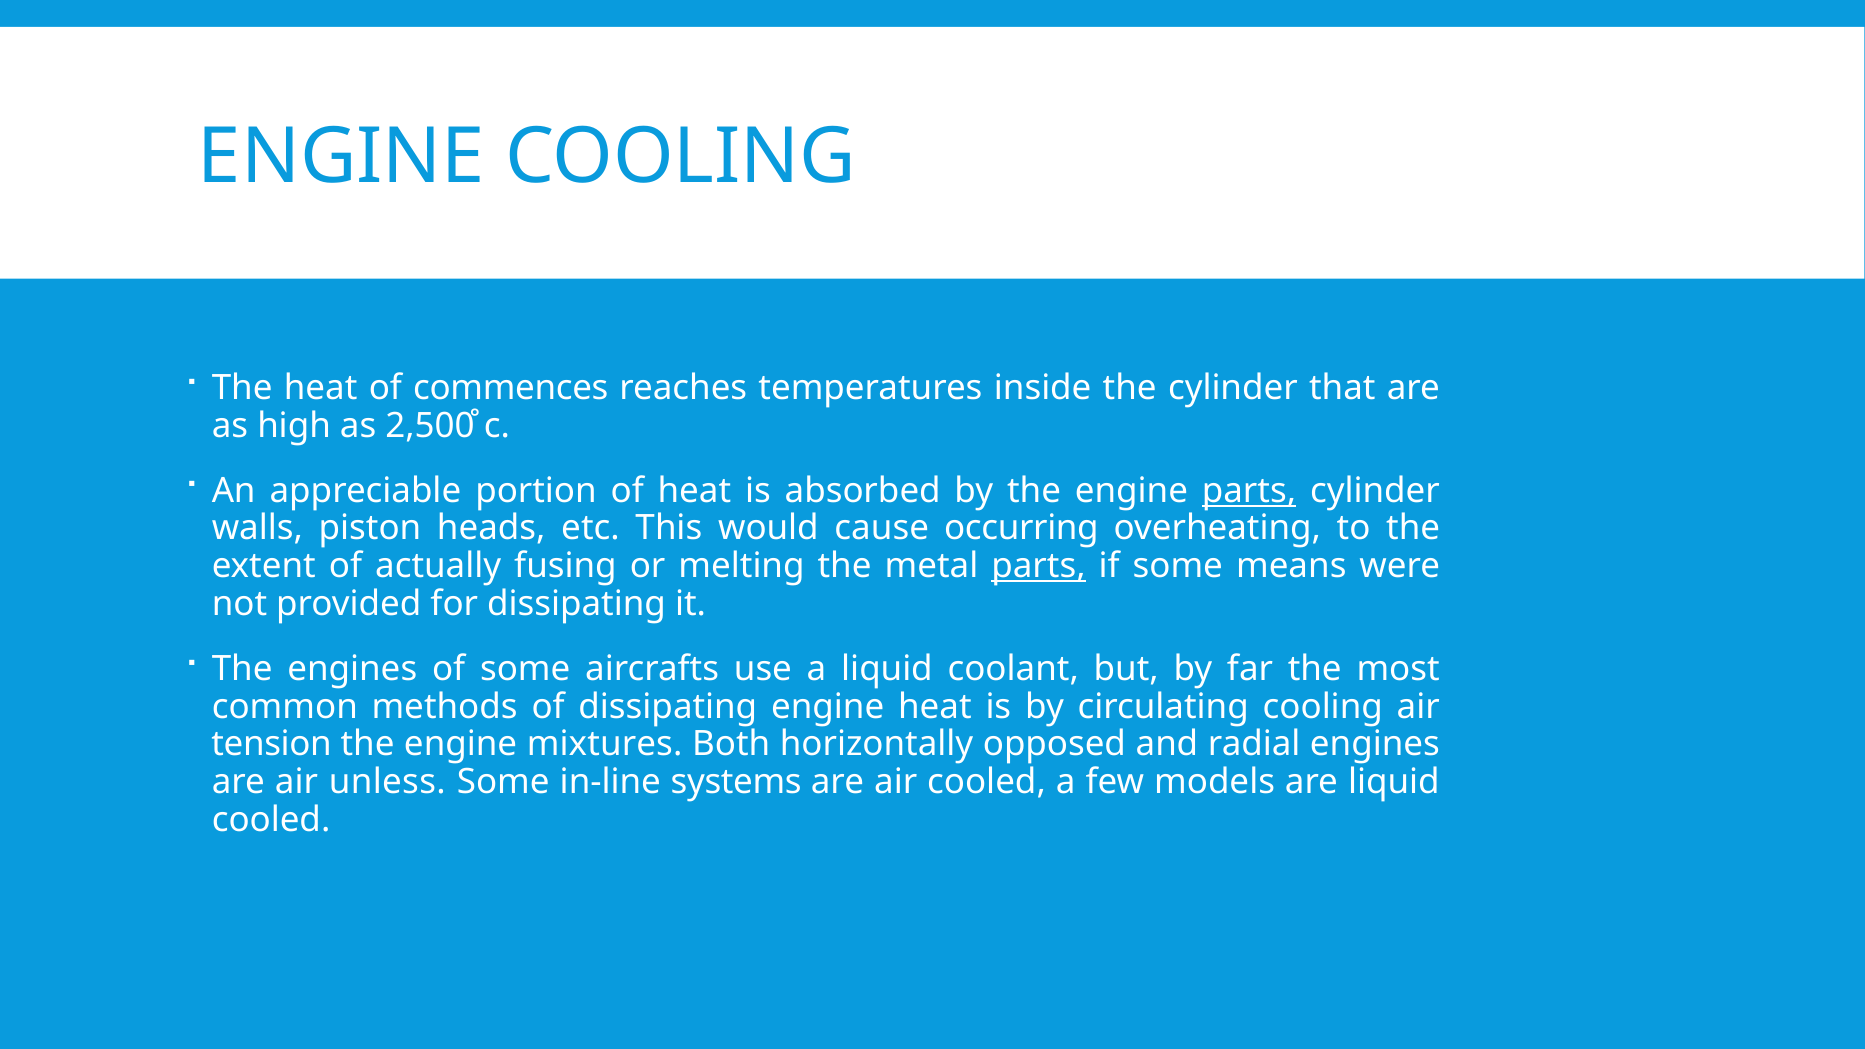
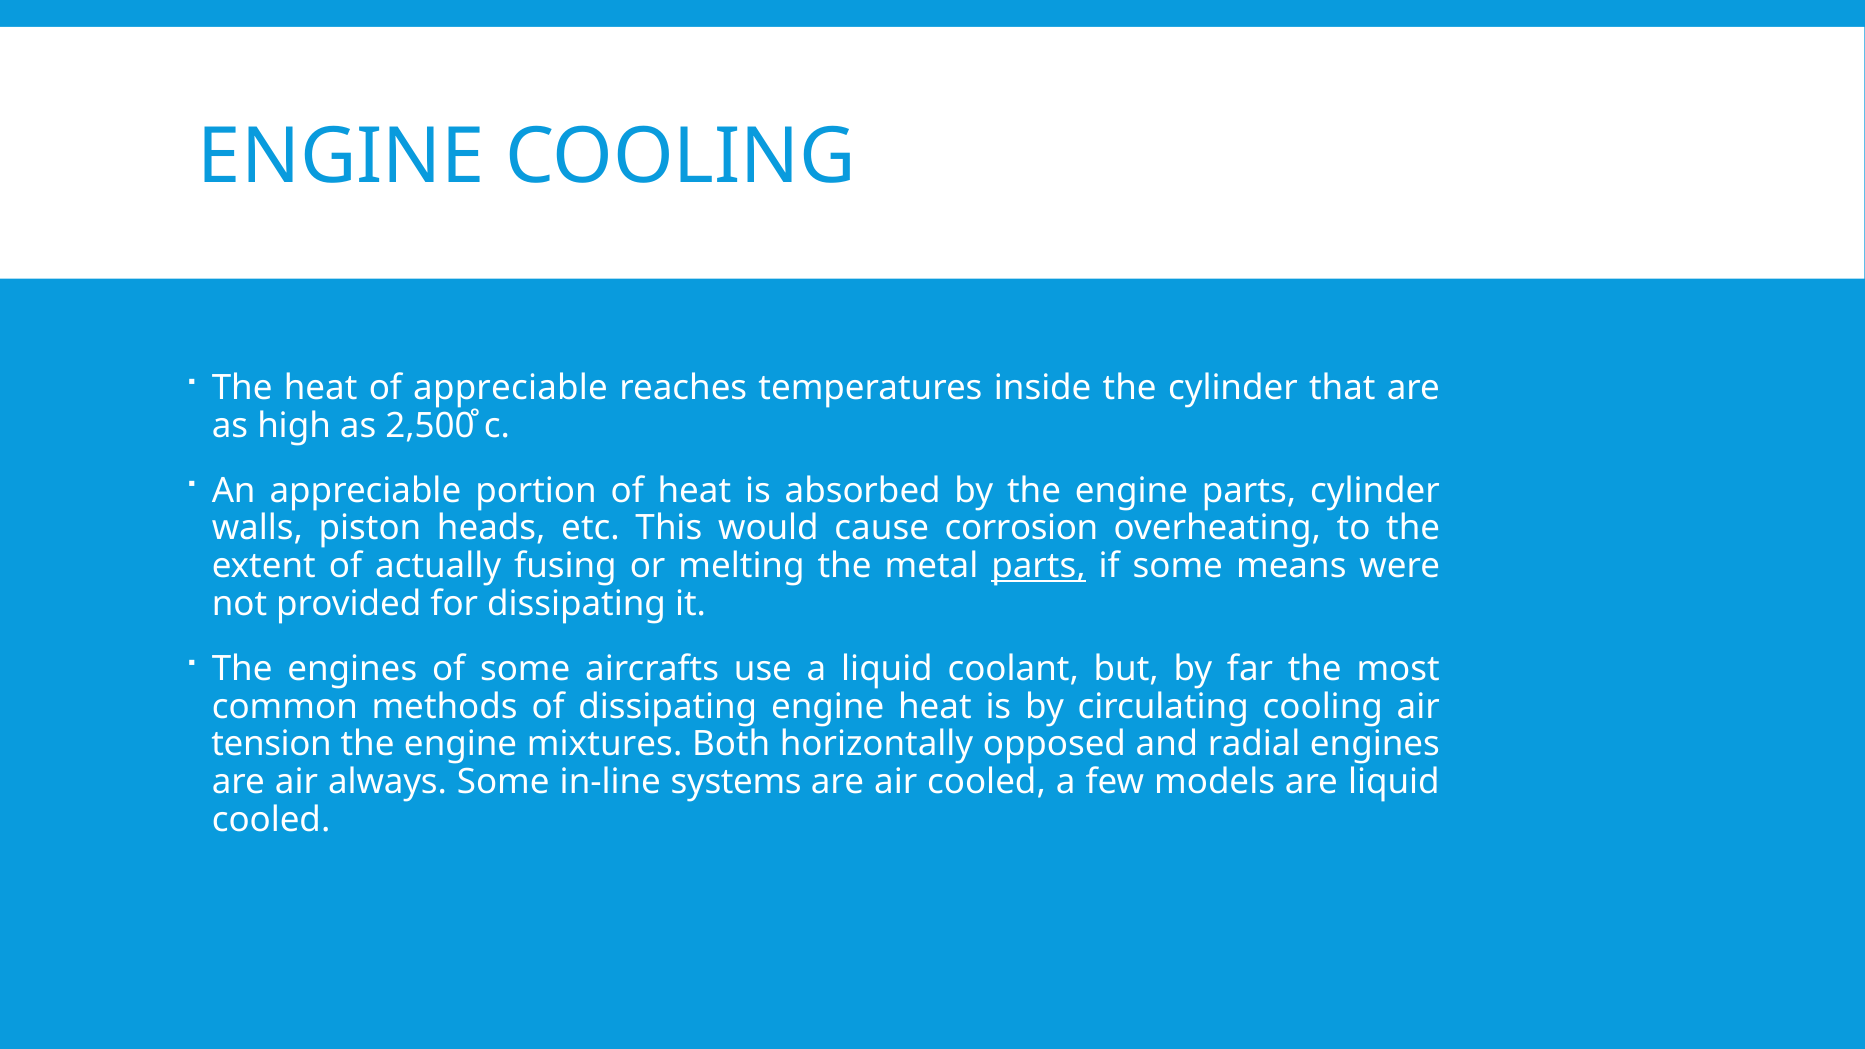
of commences: commences -> appreciable (511, 388)
parts underline: present -> none (1249, 491)
occurring: occurring -> corrosion (1021, 528)
unless: unless -> always (388, 782)
